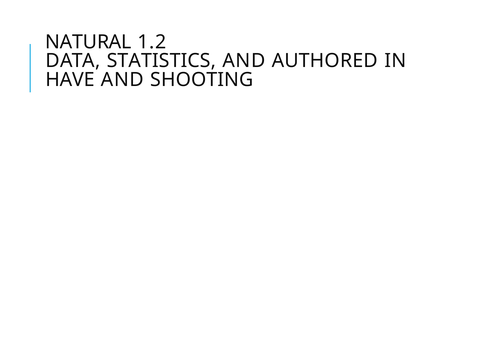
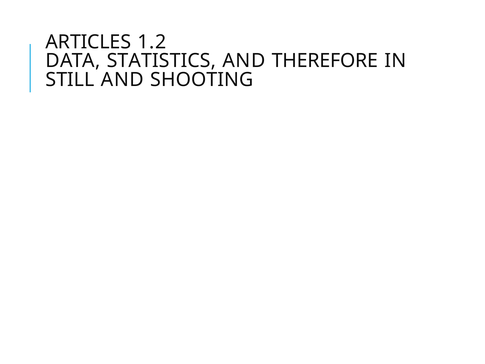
NATURAL: NATURAL -> ARTICLES (88, 42)
AUTHORED: AUTHORED -> THEREFORE (325, 61)
HAVE: HAVE -> STILL (70, 80)
